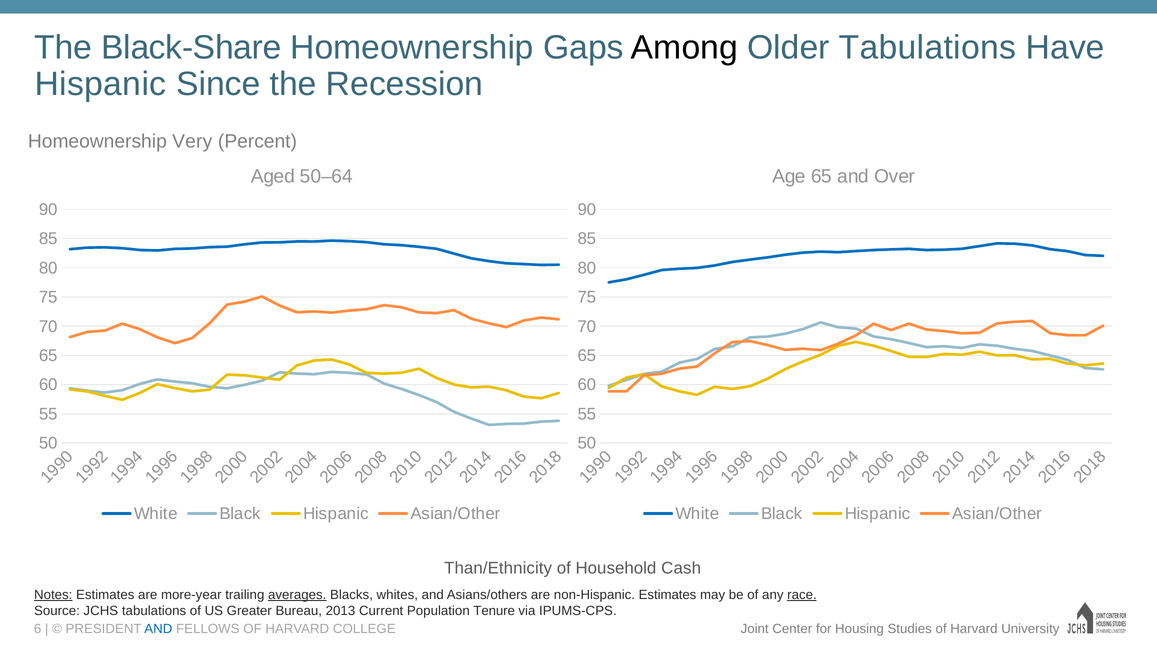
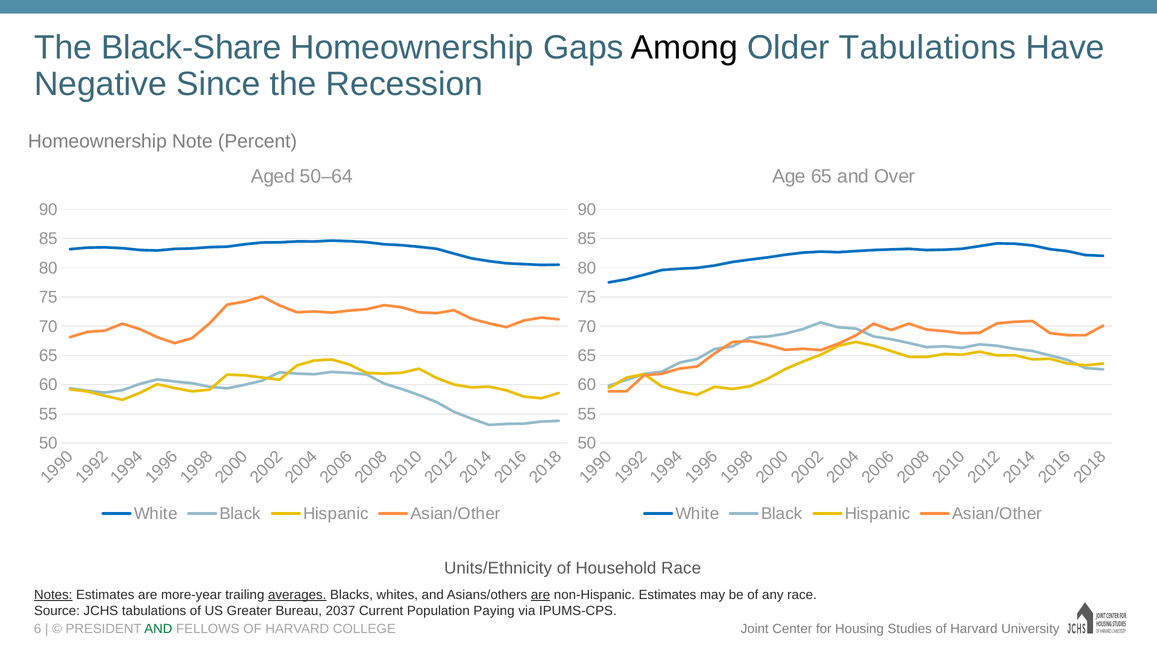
Hispanic: Hispanic -> Negative (101, 84)
Very: Very -> Note (192, 142)
Than/Ethnicity: Than/Ethnicity -> Units/Ethnicity (498, 568)
Household Cash: Cash -> Race (681, 568)
are underline: none -> present (541, 595)
race underline: present -> none (802, 595)
2013: 2013 -> 2037 (340, 611)
Tenure: Tenure -> Paying (494, 611)
AND colour: blue -> green (158, 629)
